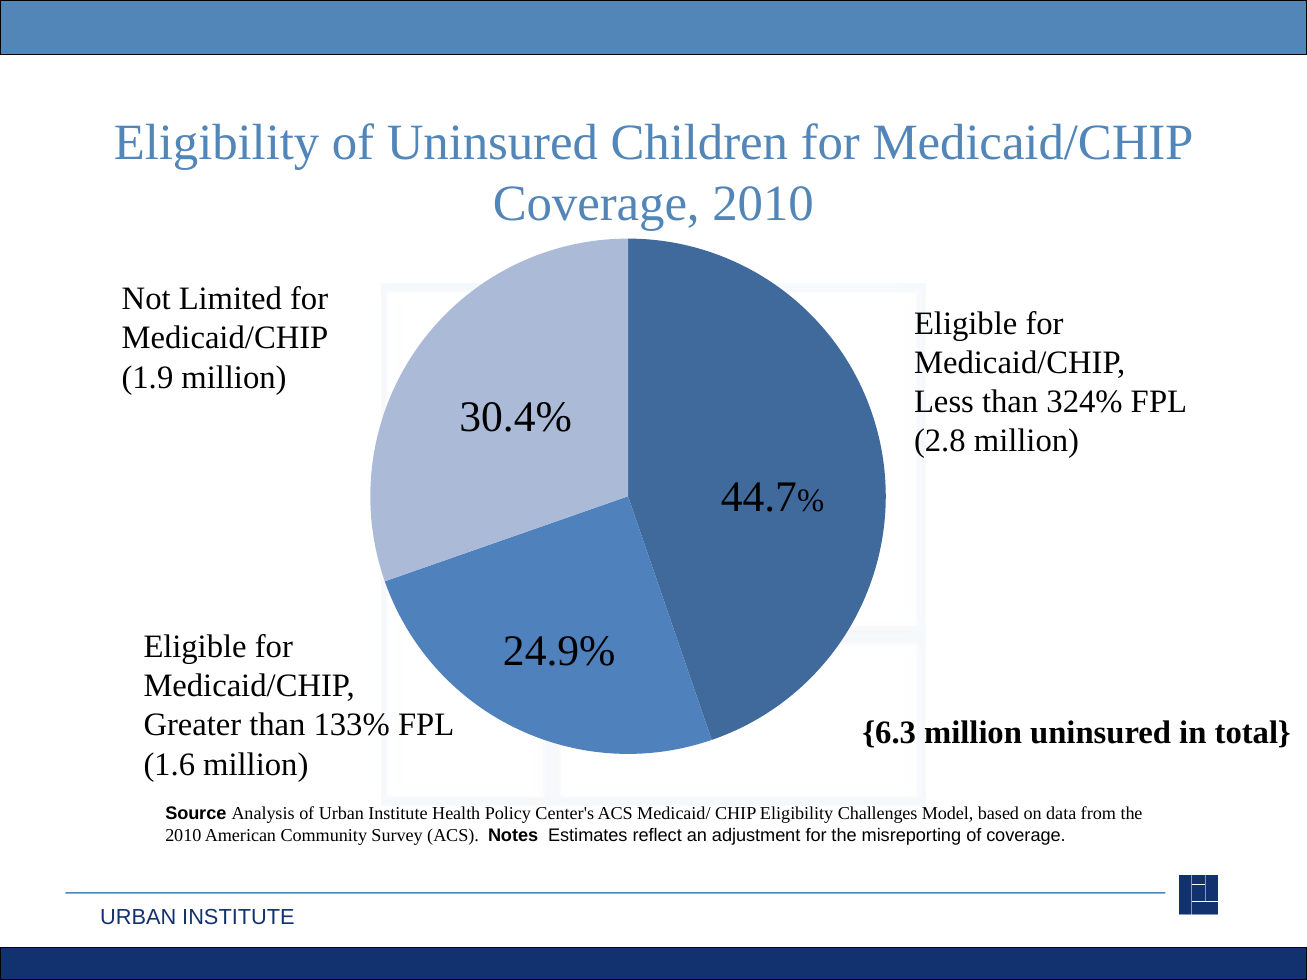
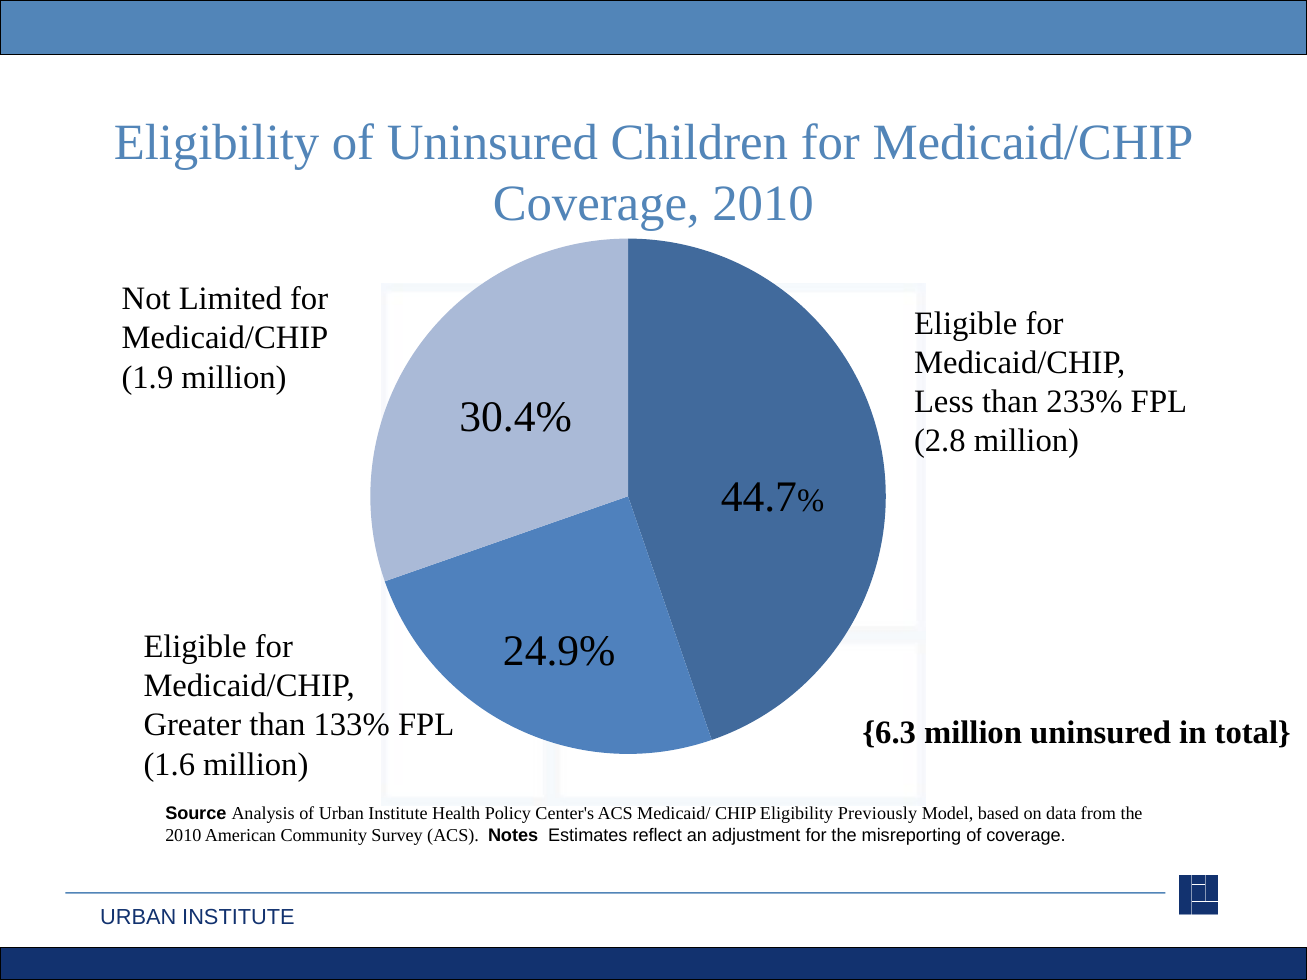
324%: 324% -> 233% (1085, 402)
Challenges: Challenges -> Previously (878, 814)
